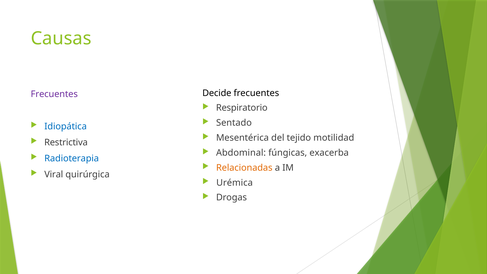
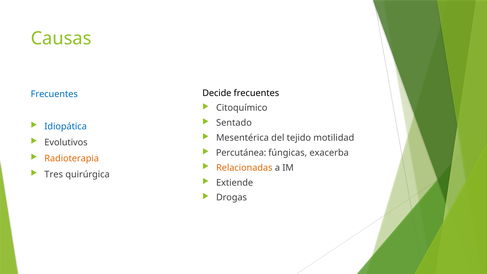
Frecuentes colour: purple -> blue (54, 94)
Respiratorio: Respiratorio -> Citoquímico (242, 108)
Restrictiva: Restrictiva -> Evolutivos (66, 142)
Abdominal: Abdominal -> Percutánea (241, 153)
Radioterapia colour: blue -> orange (72, 158)
Viral: Viral -> Tres (54, 174)
Urémica: Urémica -> Extiende (235, 183)
